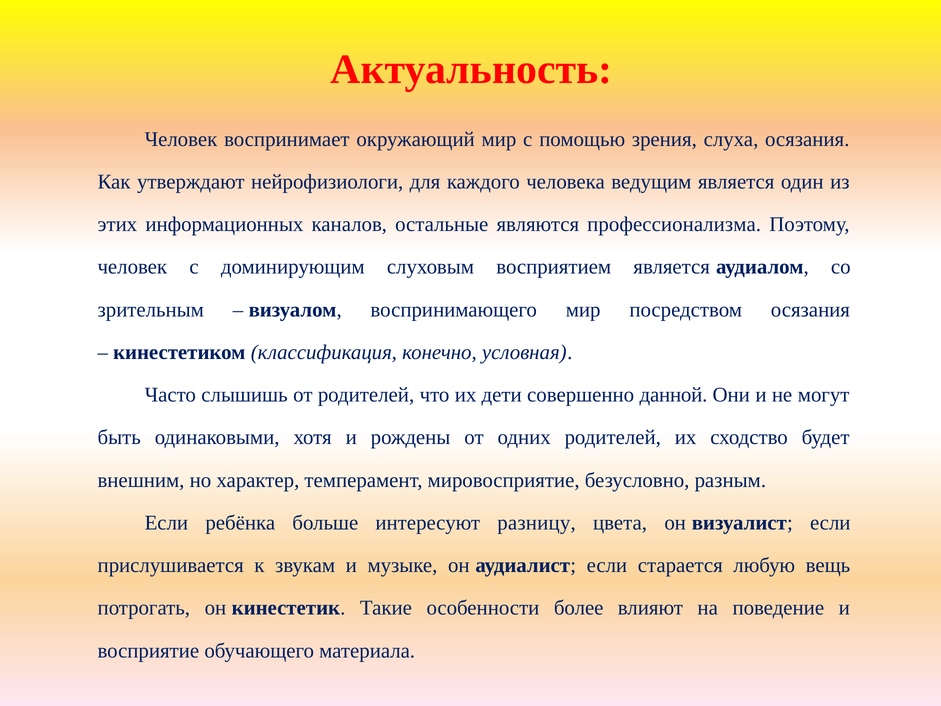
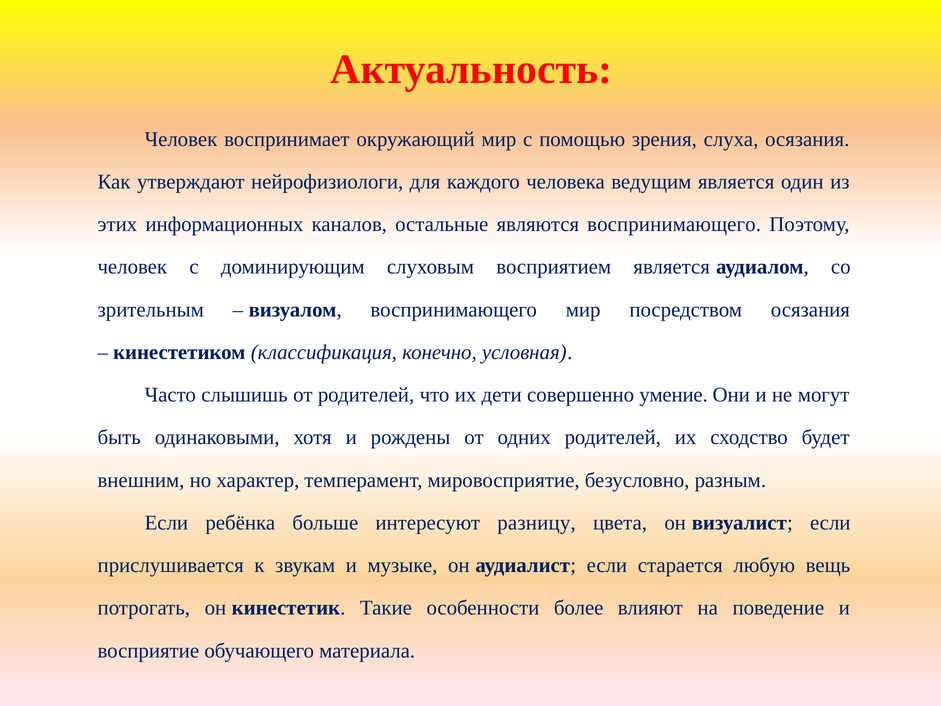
являются профессионализма: профессионализма -> воспринимающего (674, 224)
данной: данной -> умение (674, 395)
